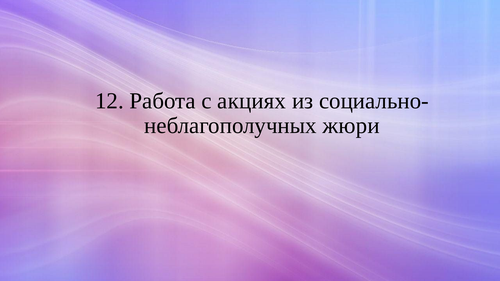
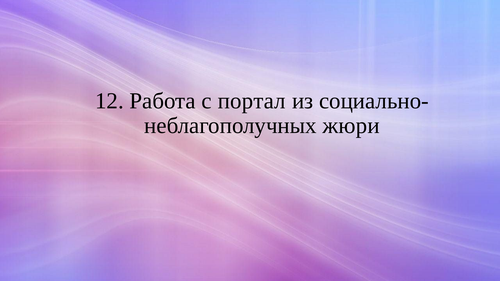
акциях: акциях -> портал (252, 101)
